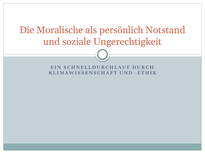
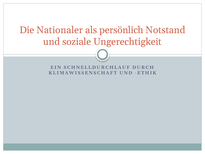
Moralische: Moralische -> Nationaler (60, 30)
